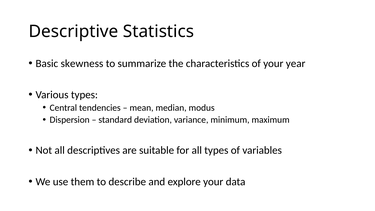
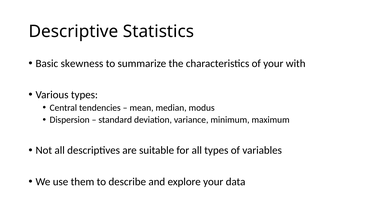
year: year -> with (296, 63)
